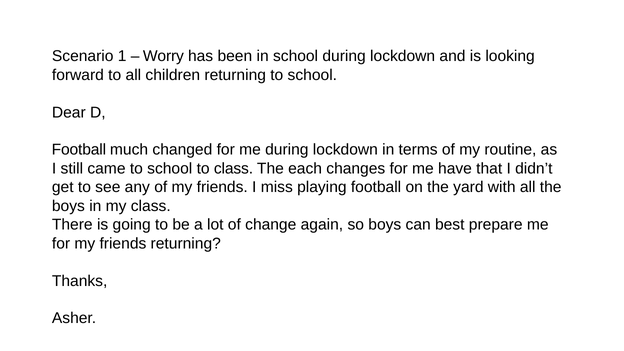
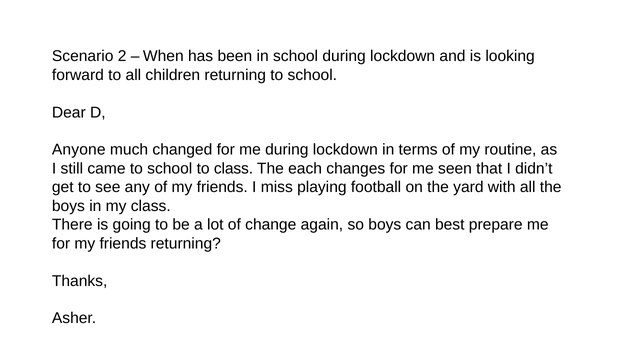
1: 1 -> 2 (122, 56)
Worry: Worry -> When (163, 56)
Football: Football -> Anyone (79, 150)
have: have -> seen (455, 169)
